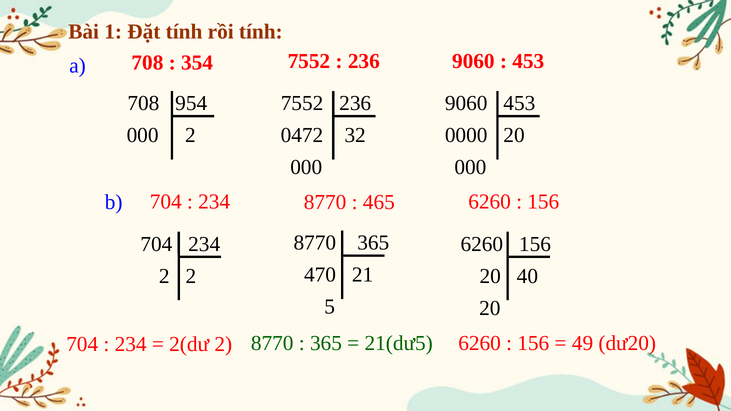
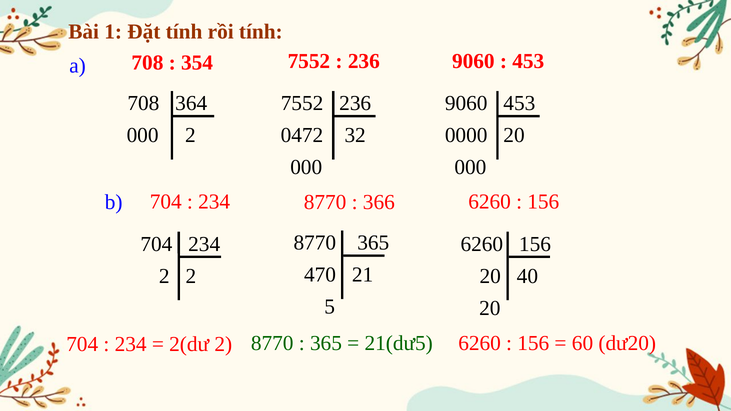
954: 954 -> 364 (191, 103)
465: 465 -> 366 (379, 202)
49: 49 -> 60 (583, 343)
